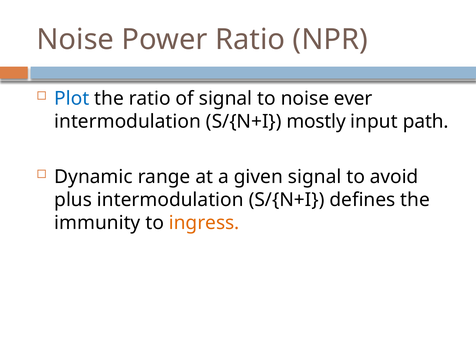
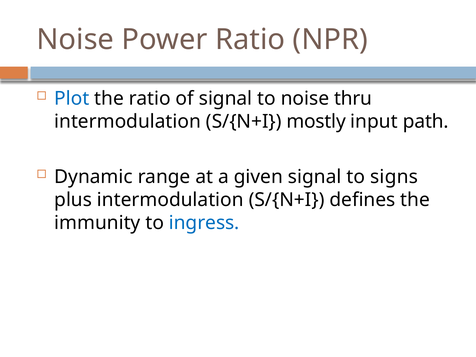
ever: ever -> thru (353, 98)
avoid: avoid -> signs (394, 177)
ingress colour: orange -> blue (204, 223)
